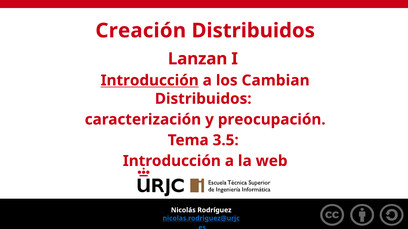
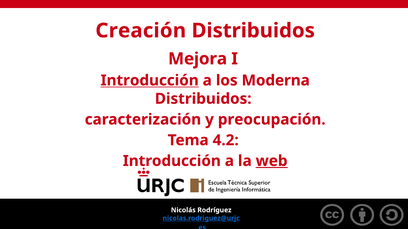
Lanzan: Lanzan -> Mejora (198, 59)
Cambian: Cambian -> Moderna (276, 81)
3.5: 3.5 -> 4.2 (226, 140)
web underline: none -> present (272, 161)
